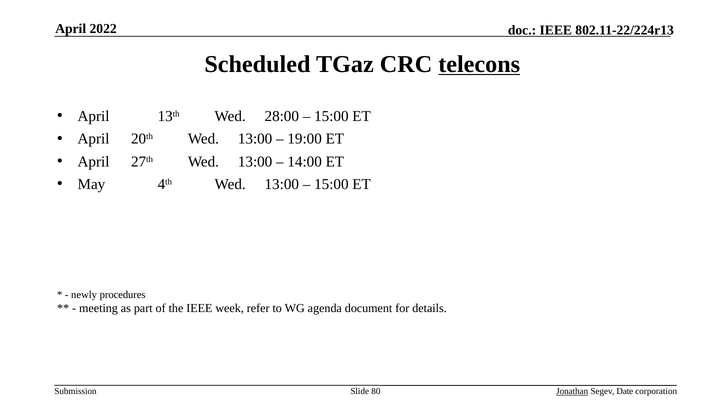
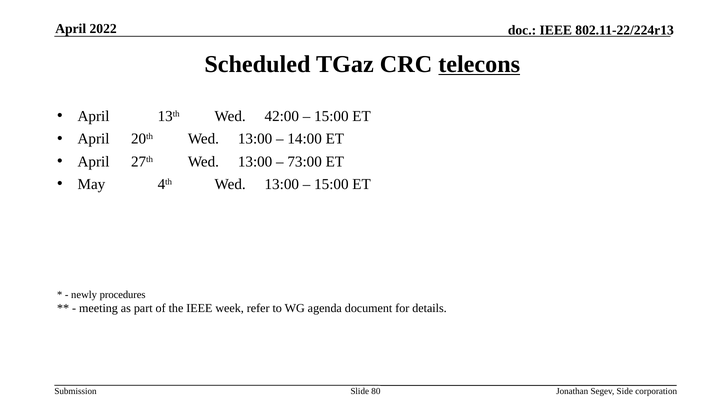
28:00: 28:00 -> 42:00 (282, 116)
19:00: 19:00 -> 14:00 (305, 139)
14:00: 14:00 -> 73:00 (305, 162)
Jonathan underline: present -> none (572, 391)
Date: Date -> Side (625, 391)
